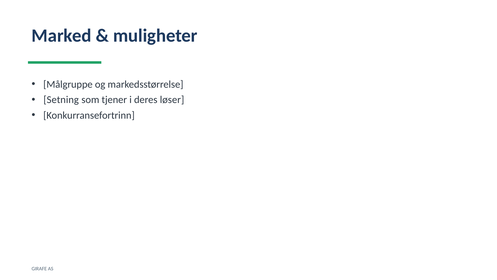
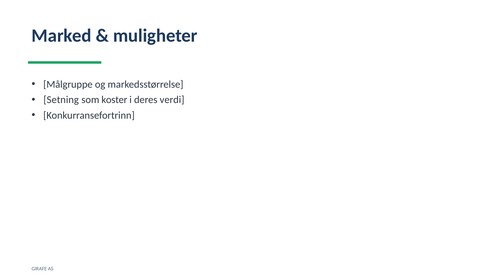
tjener: tjener -> koster (114, 100)
løser: løser -> verdi (172, 100)
